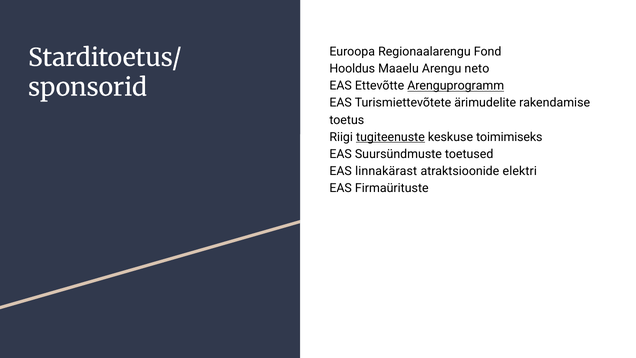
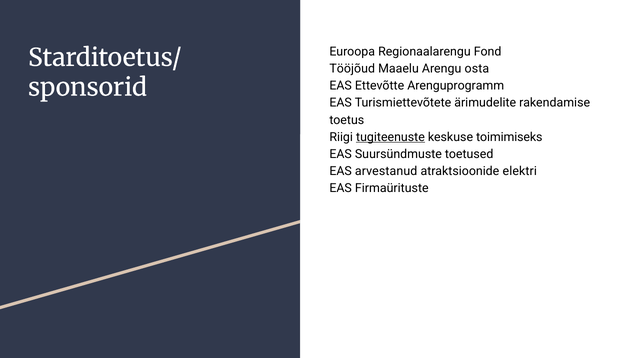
Hooldus: Hooldus -> Tööjõud (352, 69)
neto: neto -> osta (477, 69)
Arenguprogramm underline: present -> none (456, 86)
linnakärast: linnakärast -> arvestanud (386, 171)
